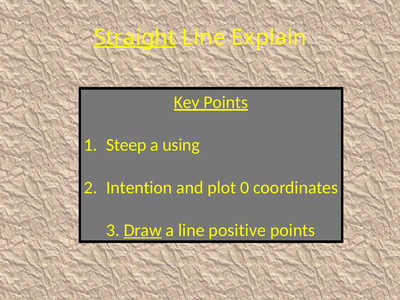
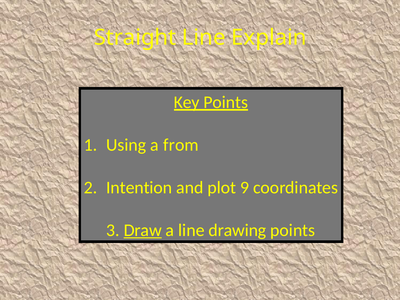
Straight underline: present -> none (135, 38)
Steep: Steep -> Using (126, 145)
using: using -> from (181, 145)
0: 0 -> 9 (245, 188)
positive: positive -> drawing (237, 230)
